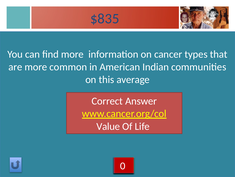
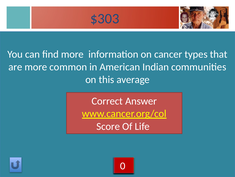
$835: $835 -> $303 (105, 19)
Value: Value -> Score (108, 126)
